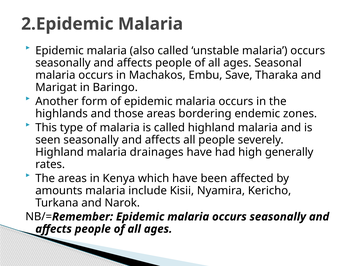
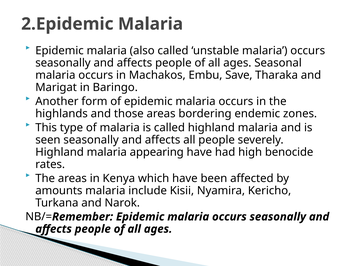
drainages: drainages -> appearing (157, 152)
generally: generally -> benocide (289, 152)
